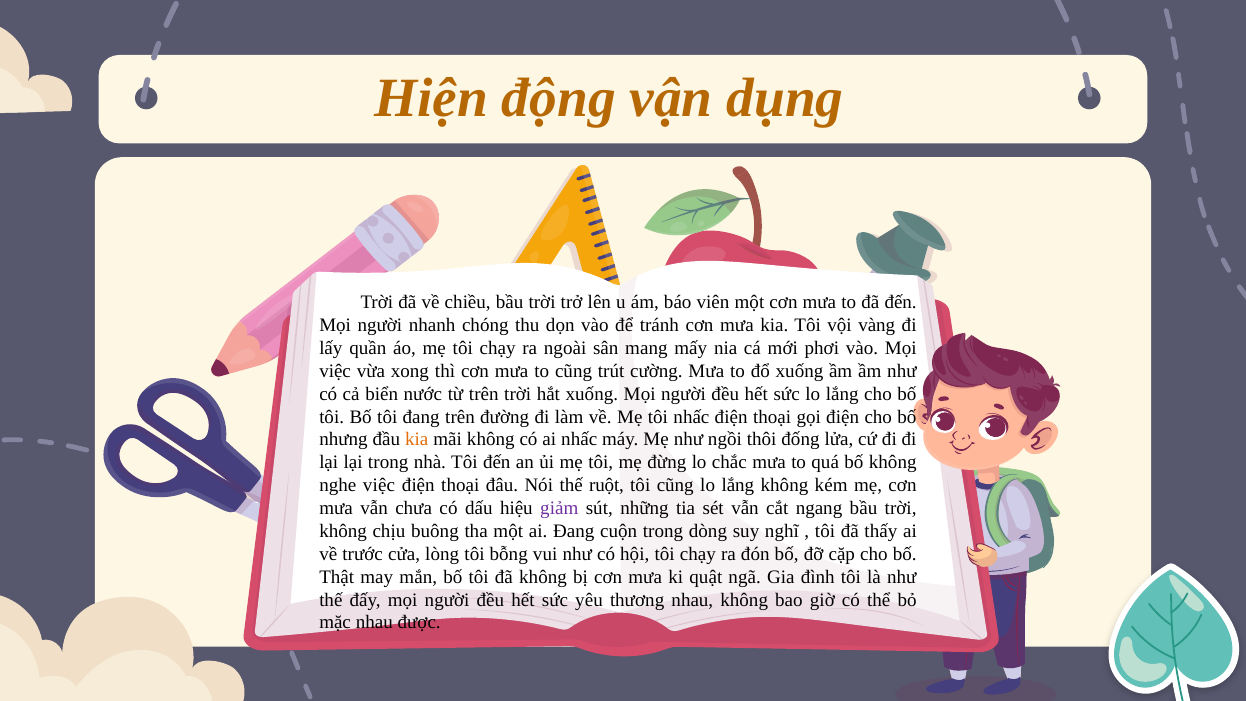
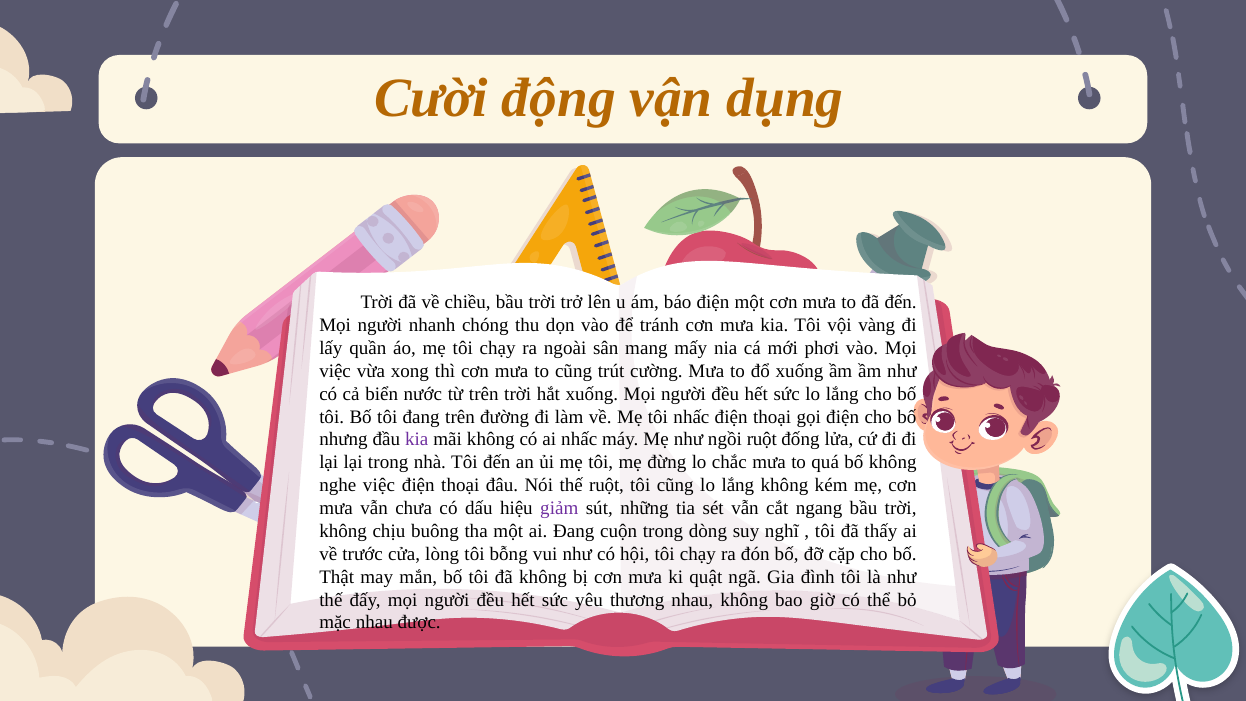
Hiện: Hiện -> Cười (431, 99)
báo viên: viên -> điện (713, 302)
kia colour: orange -> purple (417, 440)
ngồi thôi: thôi -> ruột (762, 440)
